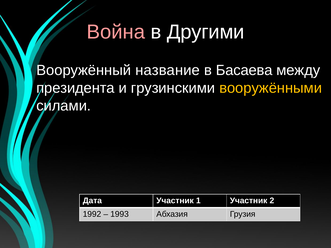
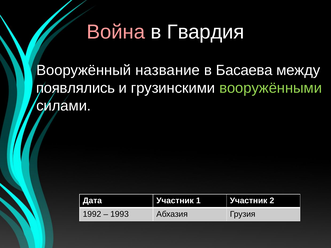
Другими: Другими -> Гвардия (206, 32)
президента: президента -> появлялись (76, 88)
вооружёнными colour: yellow -> light green (271, 88)
